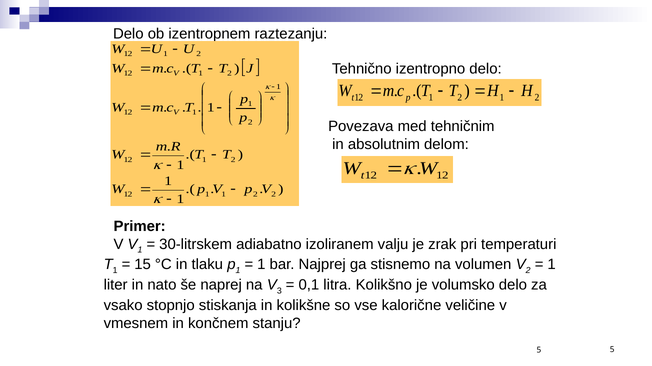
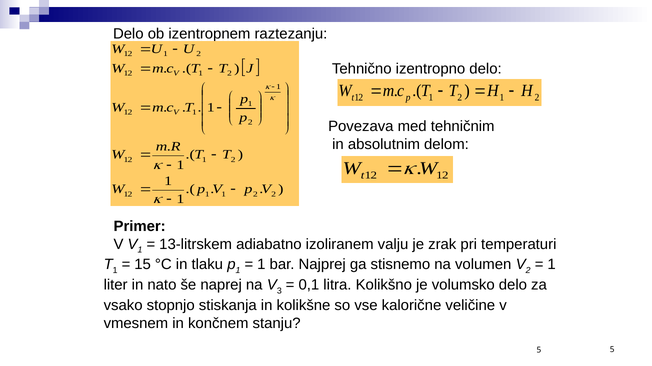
30-litrskem: 30-litrskem -> 13-litrskem (196, 245)
